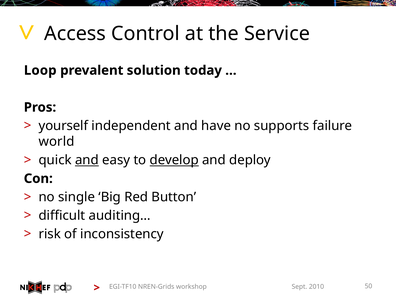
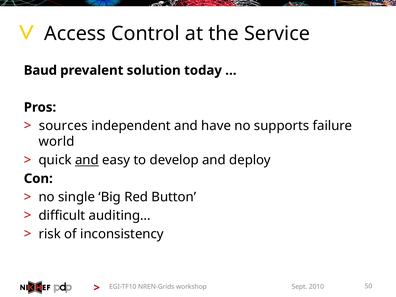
Loop: Loop -> Baud (40, 70)
yourself: yourself -> sources (63, 126)
develop underline: present -> none (174, 160)
